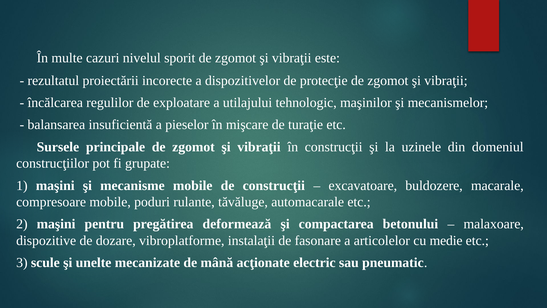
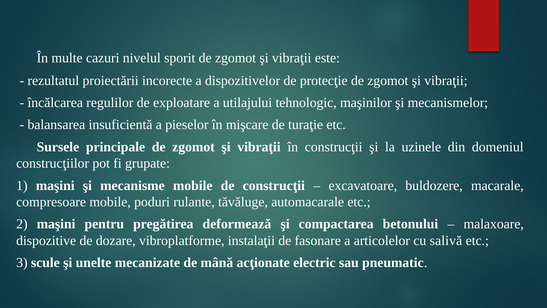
medie: medie -> salivă (446, 240)
